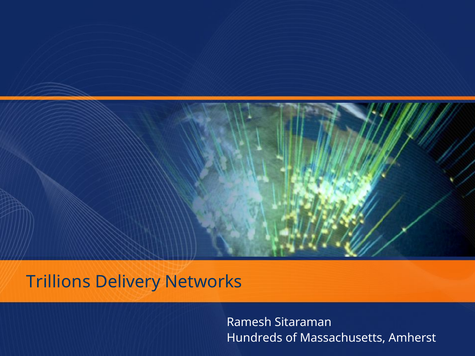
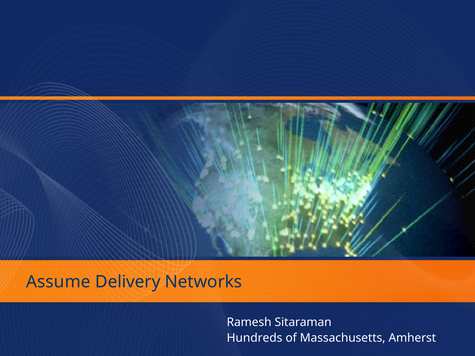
Trillions: Trillions -> Assume (58, 282)
